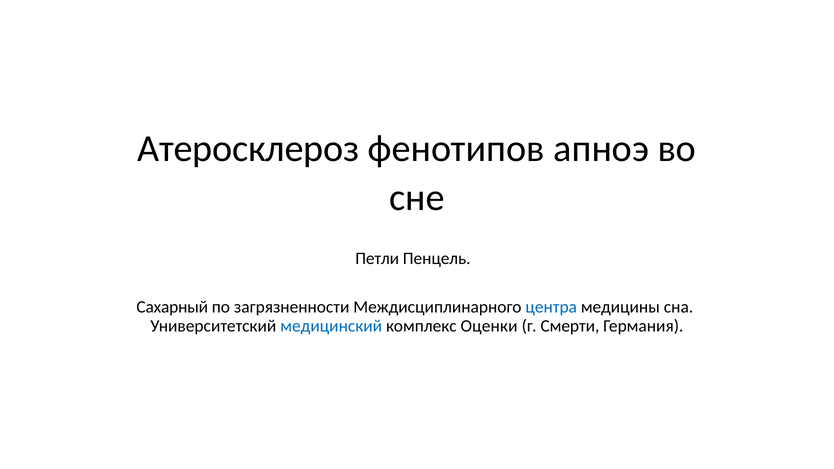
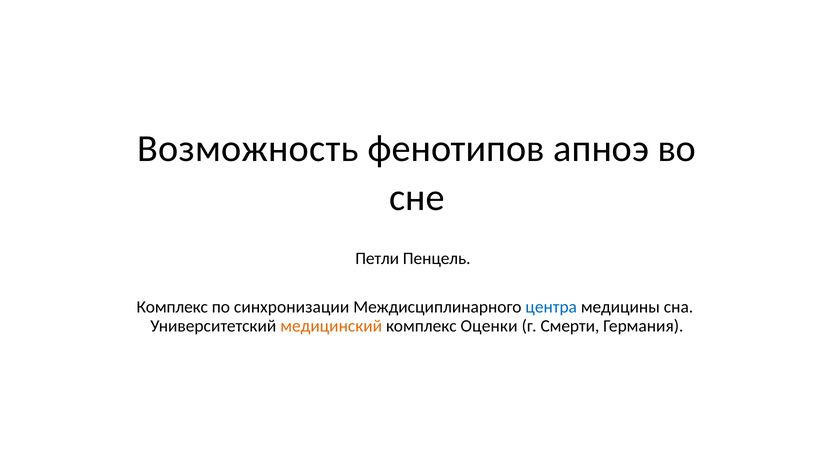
Атеросклероз: Атеросклероз -> Возможность (248, 149)
Сахарный: Сахарный -> Комплекс (172, 307)
загрязненности: загрязненности -> синхронизации (292, 307)
медицинский colour: blue -> orange (331, 326)
